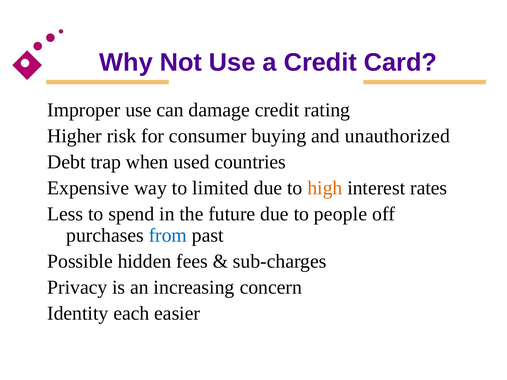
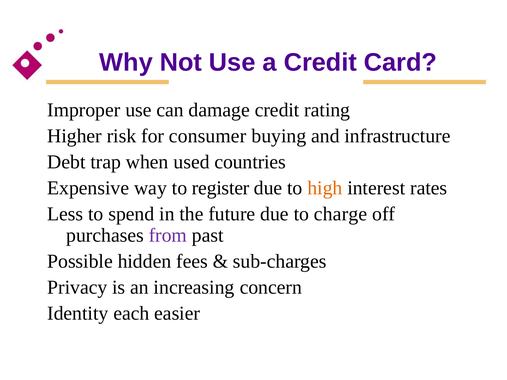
unauthorized: unauthorized -> infrastructure (398, 136)
limited: limited -> register (221, 188)
people: people -> charge (341, 214)
from colour: blue -> purple (168, 236)
